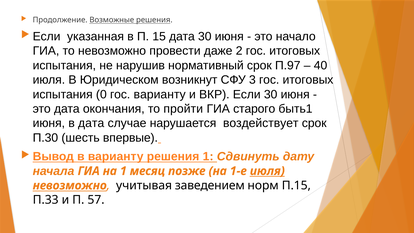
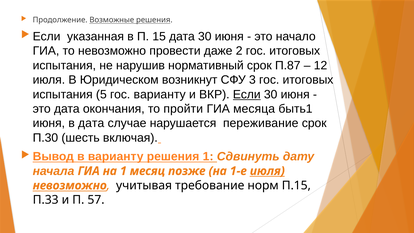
П.97: П.97 -> П.87 (288, 65)
40: 40 -> 12 (321, 65)
0: 0 -> 5 (101, 94)
Если underline: none -> present (247, 94)
старого: старого -> месяца (254, 109)
воздействует: воздействует -> переживание (261, 123)
впервые: впервые -> включая (130, 138)
заведением: заведением -> требование (210, 185)
